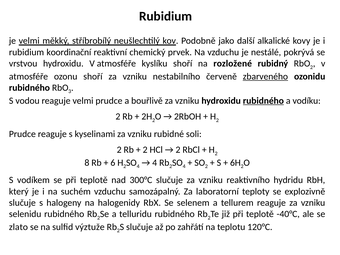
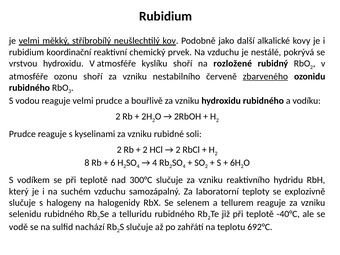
rubidného underline: present -> none (263, 101)
zlato: zlato -> vodě (18, 227)
výztuže: výztuže -> nachází (90, 227)
120°C: 120°C -> 692°C (260, 227)
